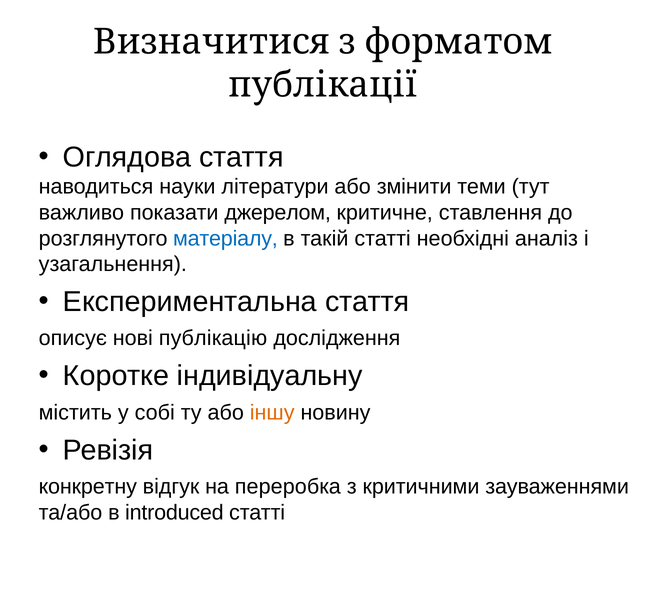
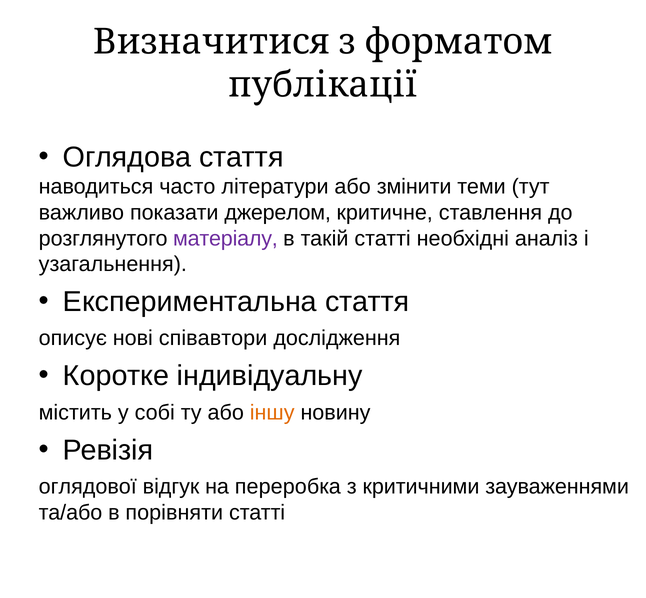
науки: науки -> часто (187, 187)
матеріалу colour: blue -> purple (225, 238)
публікацію: публікацію -> співавтори (213, 338)
конкретну: конкретну -> оглядової (88, 486)
introduced: introduced -> порівняти (174, 512)
